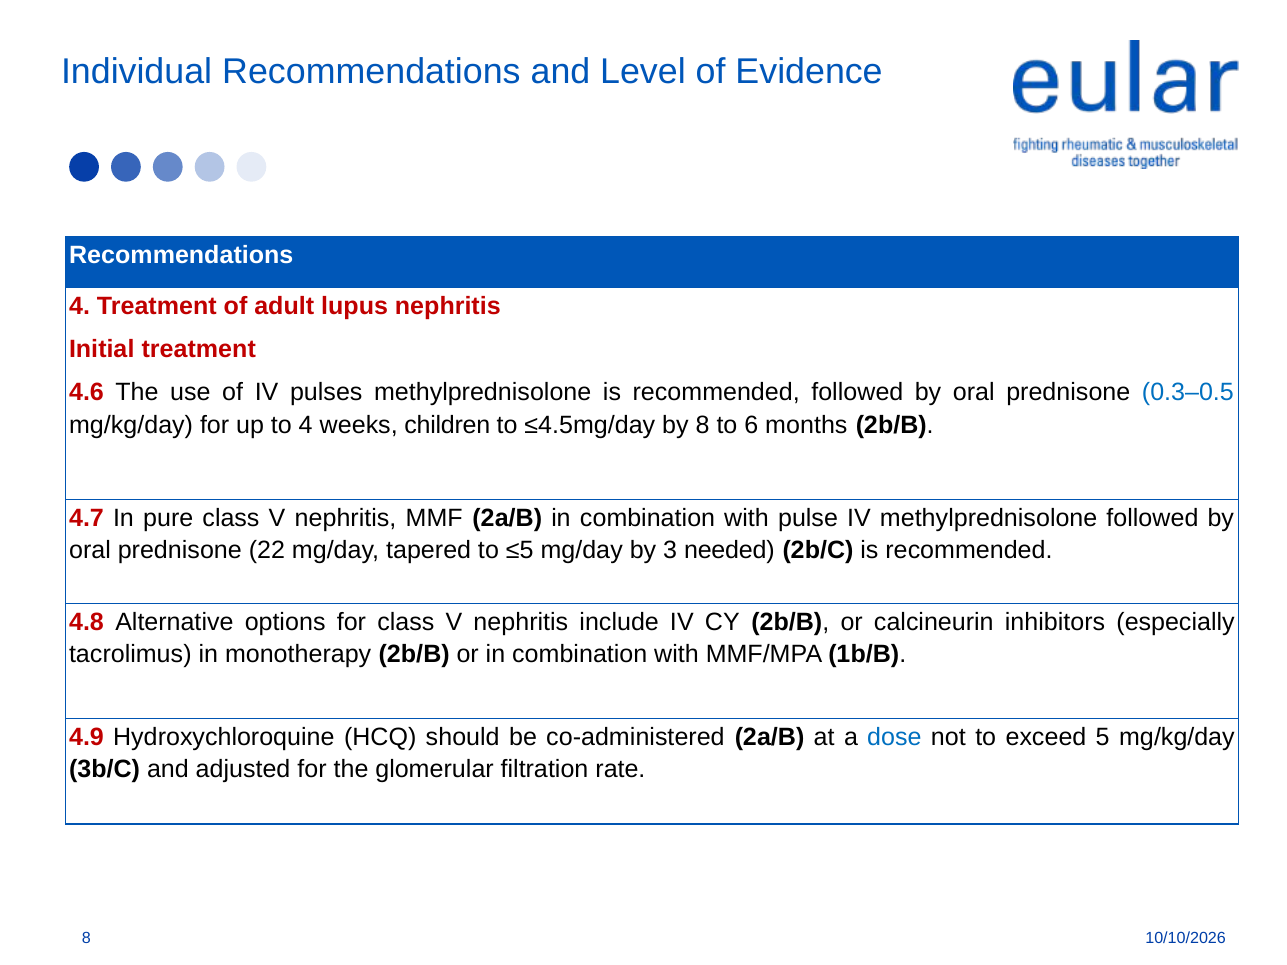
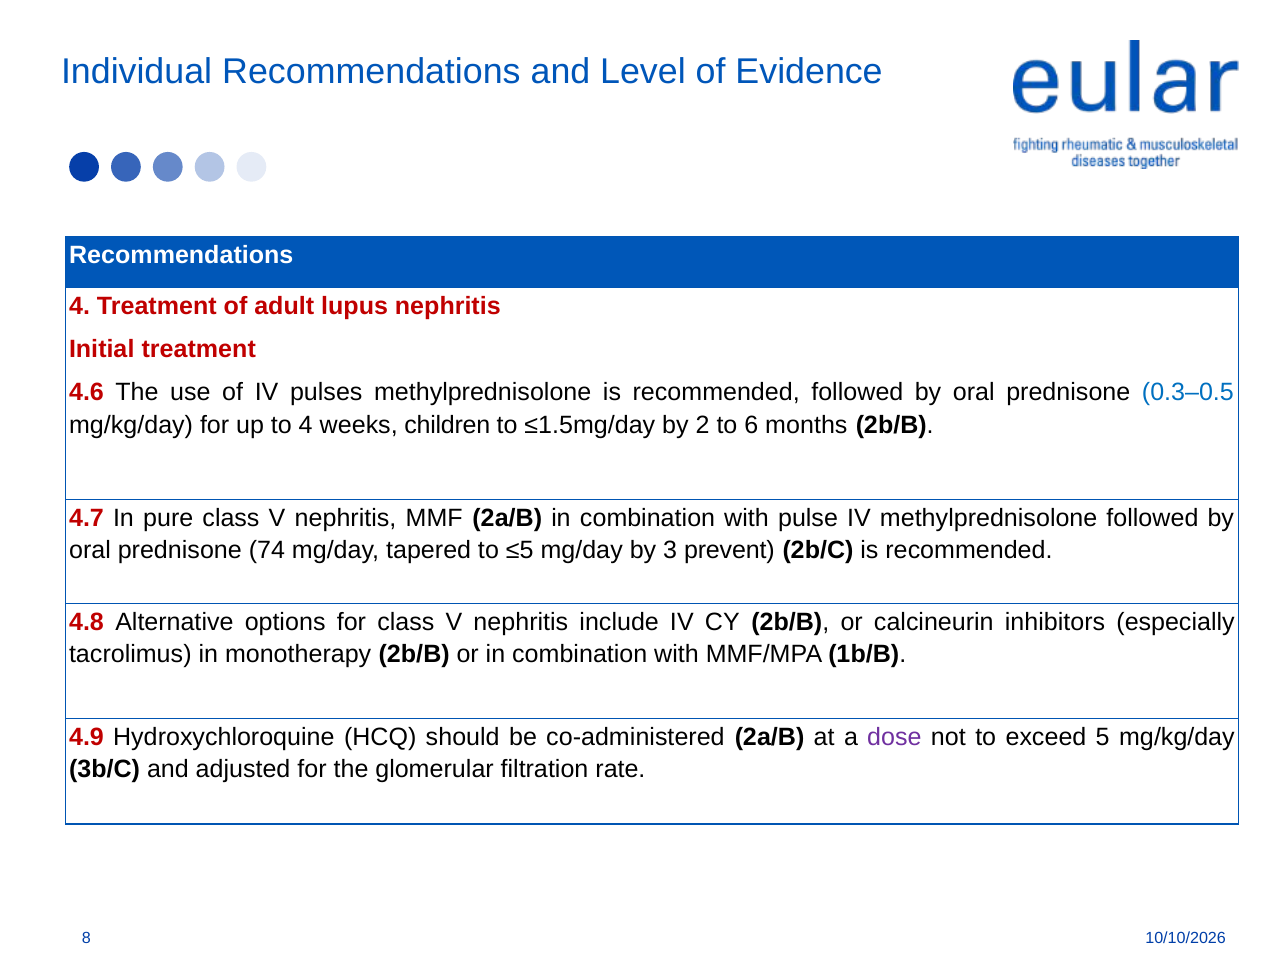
≤4.5mg/day: ≤4.5mg/day -> ≤1.5mg/day (590, 425)
by 8: 8 -> 2 (703, 425)
22: 22 -> 74 (267, 550)
needed: needed -> prevent (729, 550)
dose colour: blue -> purple (894, 738)
